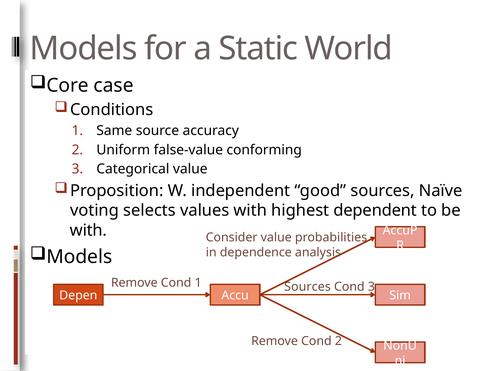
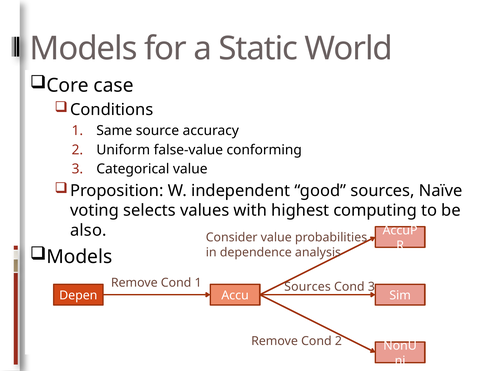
dependent: dependent -> computing (375, 211)
with: with -> also (88, 230)
